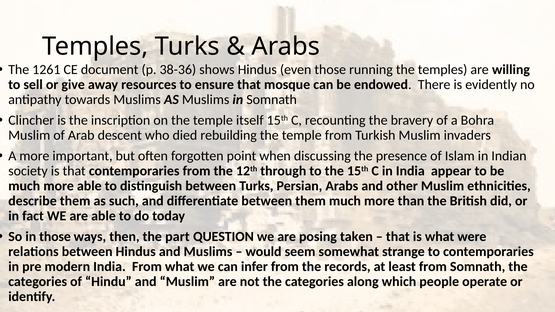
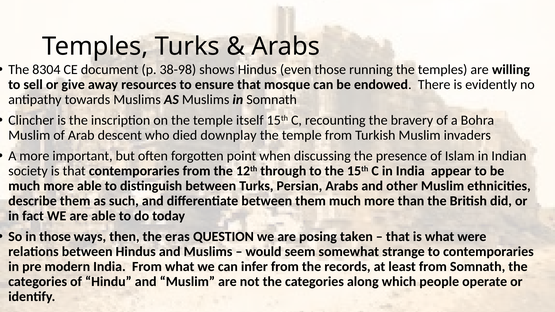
1261: 1261 -> 8304 (46, 70)
38-36: 38-36 -> 38-98 (178, 70)
rebuilding: rebuilding -> downplay (229, 135)
part: part -> eras (177, 237)
